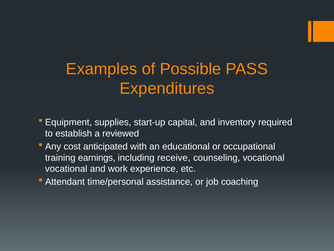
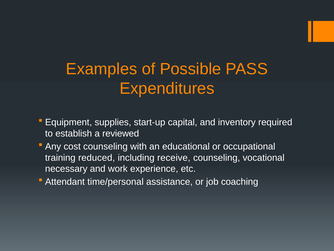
cost anticipated: anticipated -> counseling (105, 146)
earnings: earnings -> reduced (97, 157)
vocational: vocational -> necessary (66, 169)
